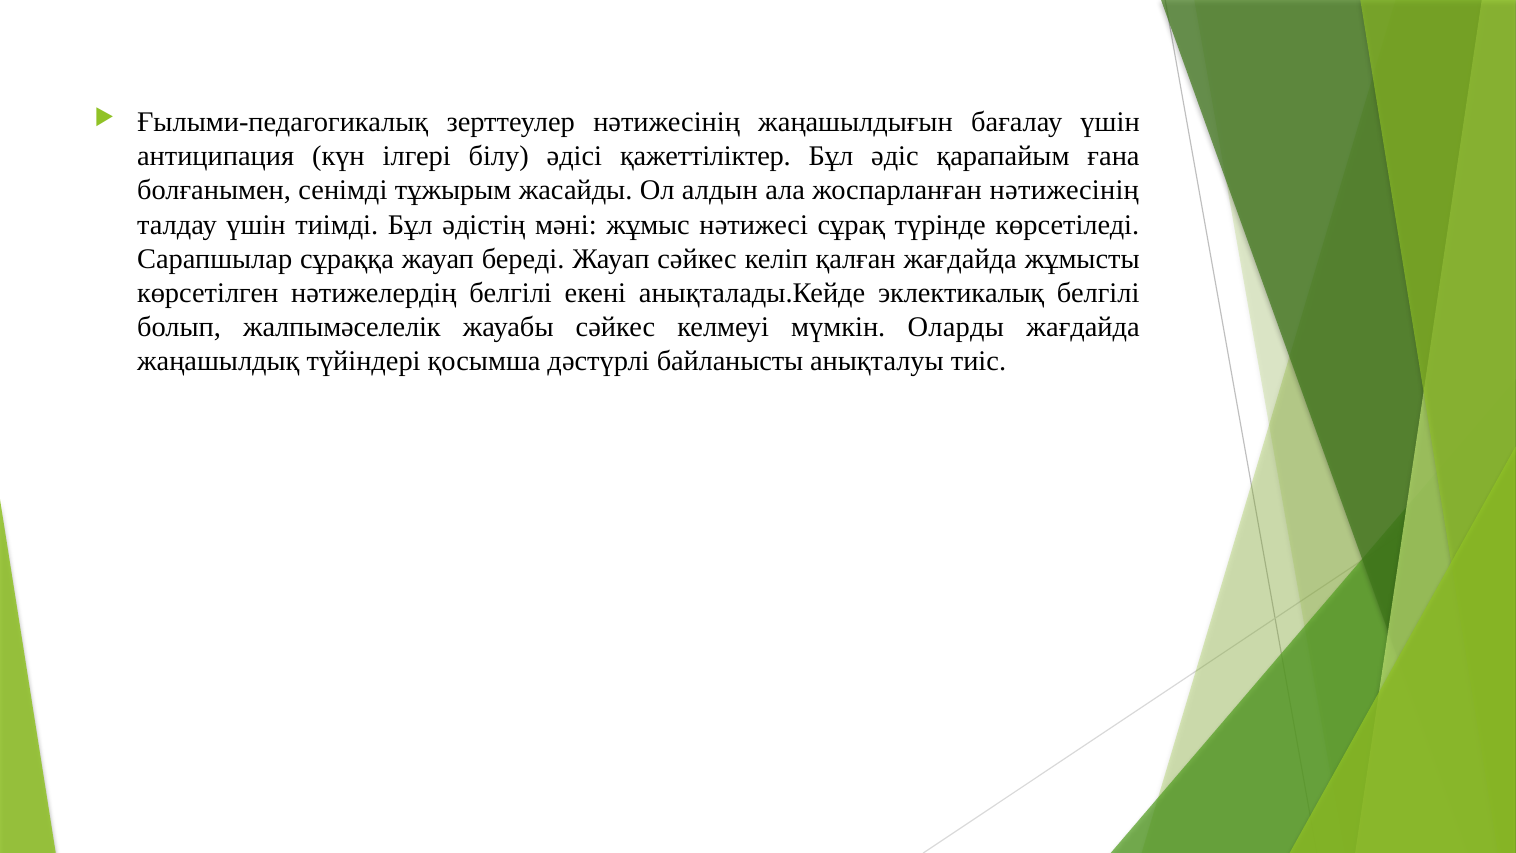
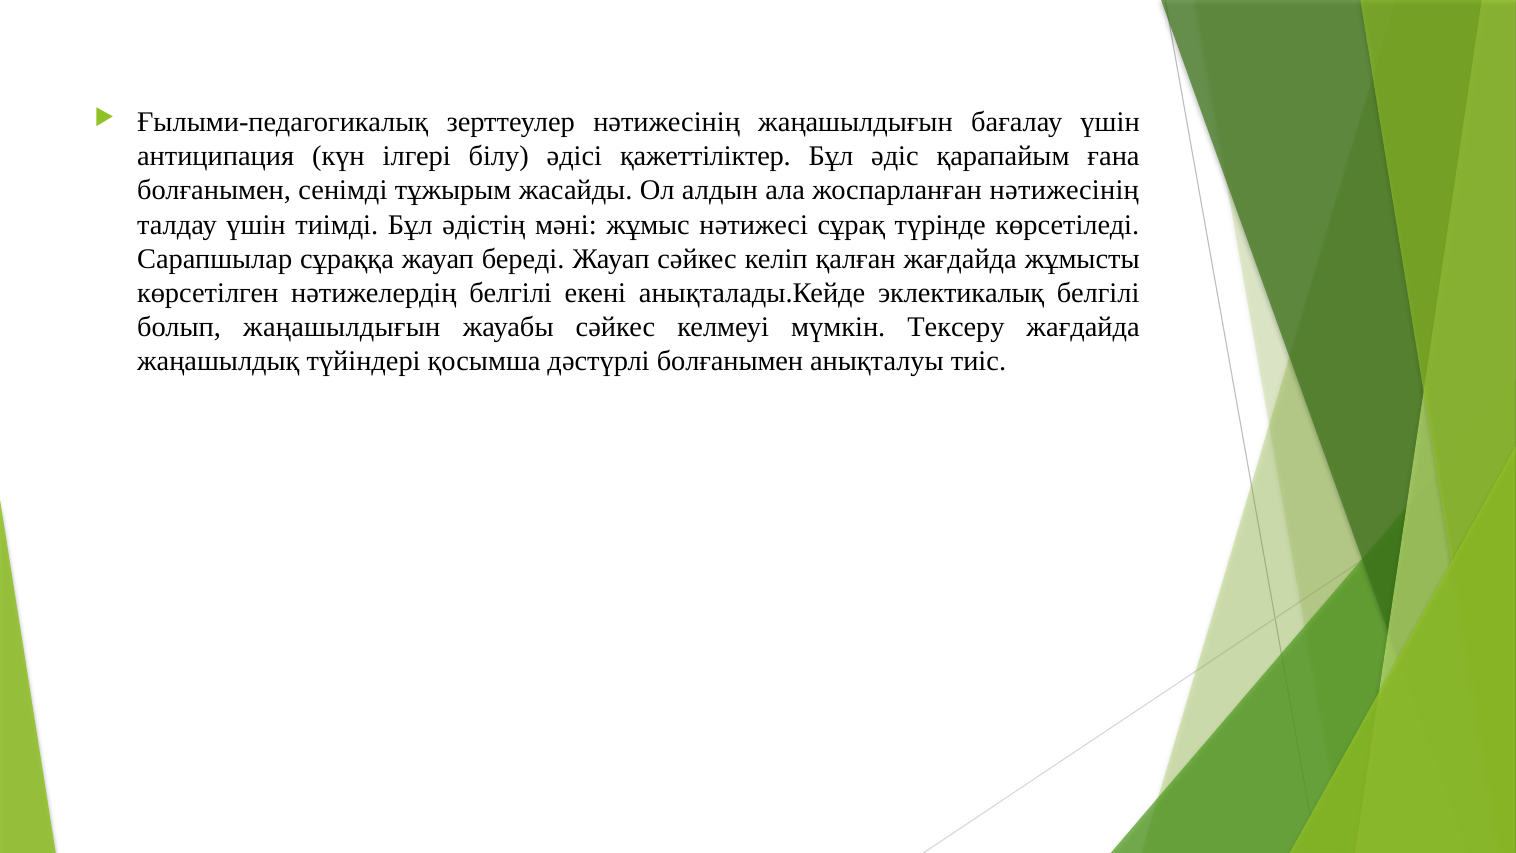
болып жалпымәселелік: жалпымәселелік -> жаңашылдығын (342, 327)
Оларды: Оларды -> Тексеру (956, 327)
дәстүрлі байланысты: байланысты -> болғанымен (730, 361)
